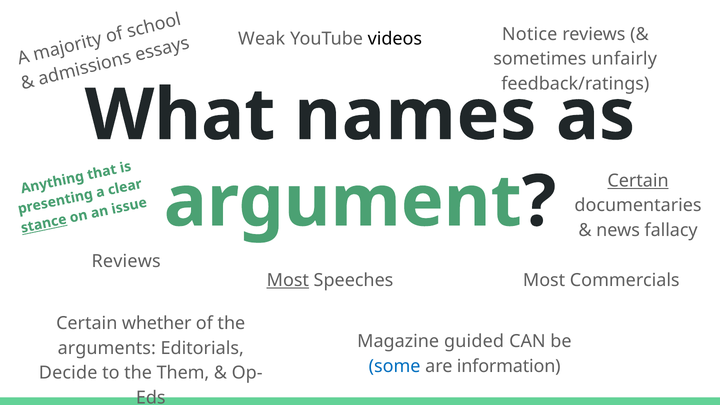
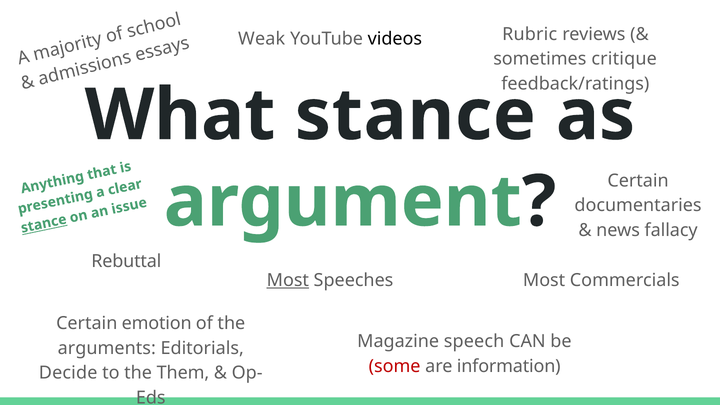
Notice: Notice -> Rubric (530, 34)
unfairly: unfairly -> critique (624, 59)
names: names -> stance (415, 115)
Certain underline: present -> none (638, 181)
Reviews: Reviews -> Rebuttal (126, 261)
whether: whether -> emotion (157, 323)
guided: guided -> speech (474, 341)
some colour: blue -> red (395, 366)
